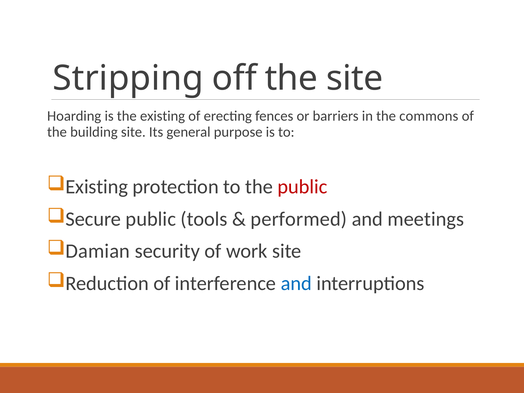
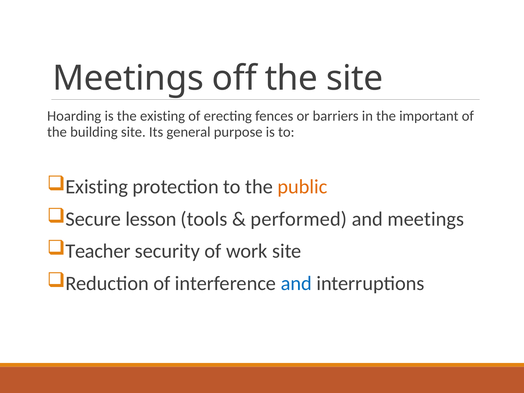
Stripping: Stripping -> Meetings (128, 78)
commons: commons -> important (429, 116)
public colour: red -> orange (302, 187)
Secure public: public -> lesson (151, 219)
Damian: Damian -> Teacher (98, 251)
